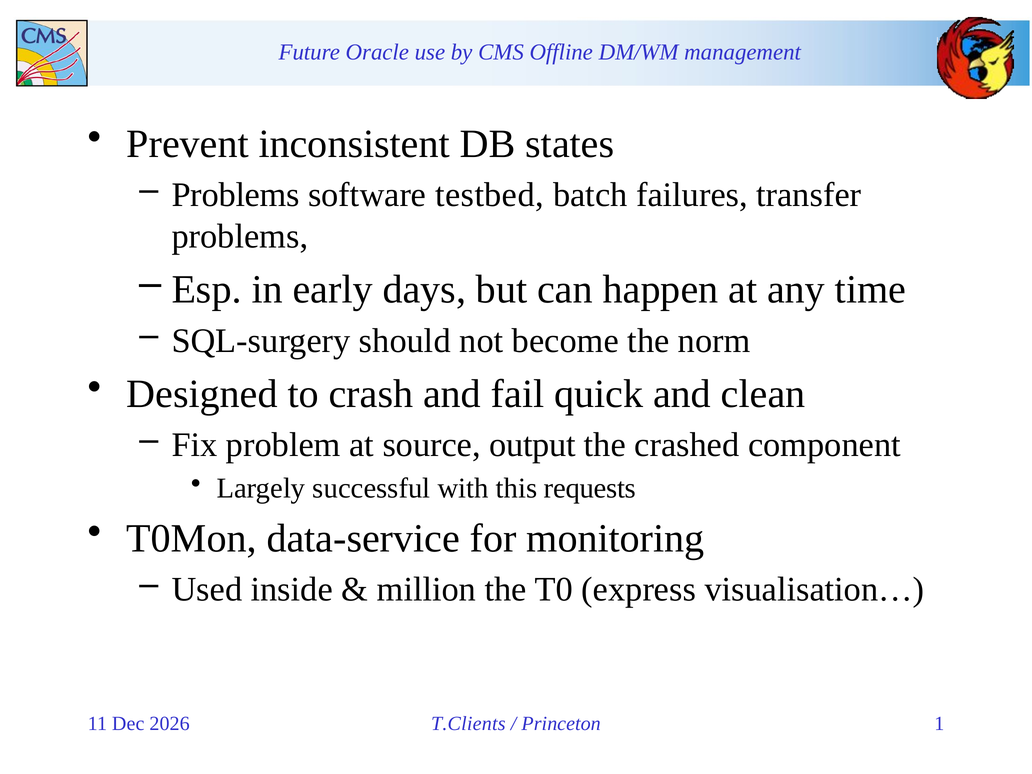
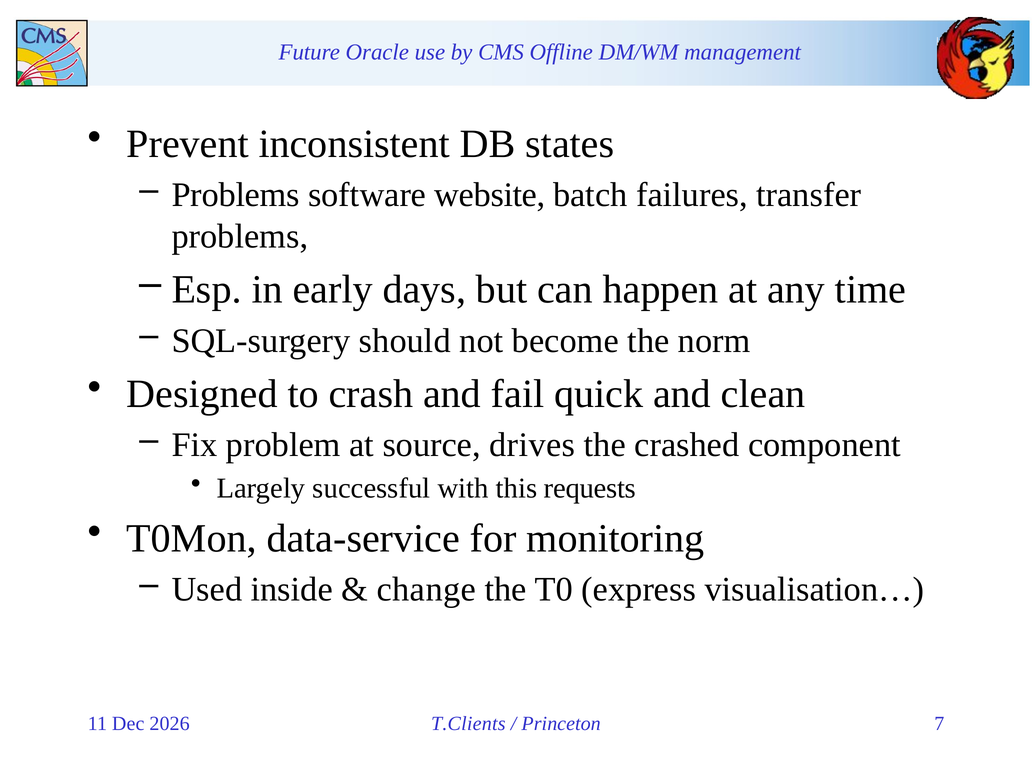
testbed: testbed -> website (490, 195)
output: output -> drives (532, 445)
million: million -> change (426, 590)
1: 1 -> 7 (939, 724)
